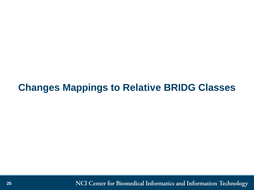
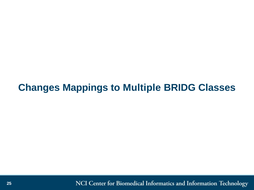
Relative: Relative -> Multiple (142, 88)
